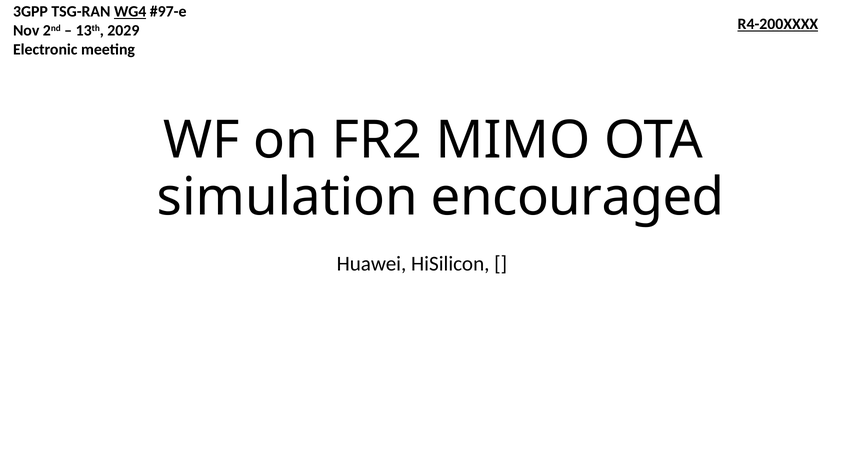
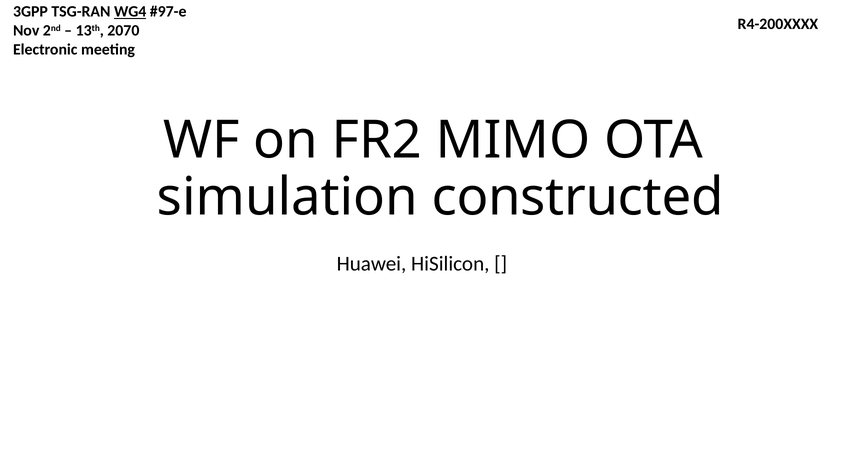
R4-200XXXX underline: present -> none (778, 24)
2029: 2029 -> 2070 (123, 31)
encouraged: encouraged -> constructed (578, 197)
